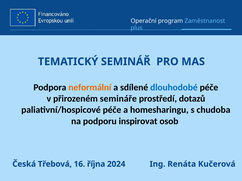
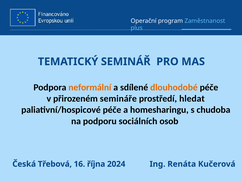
dlouhodobé colour: blue -> orange (174, 88)
dotazů: dotazů -> hledat (192, 99)
inspirovat: inspirovat -> sociálních (138, 121)
